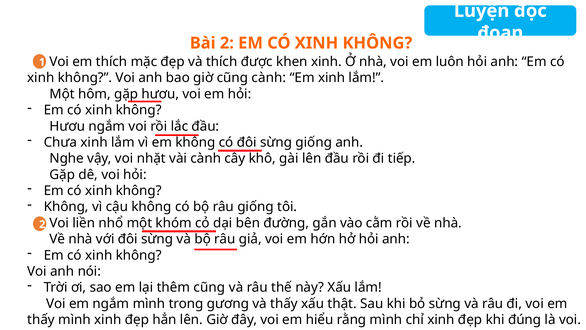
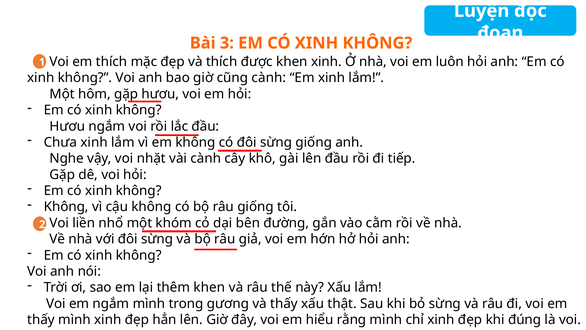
Bài 2: 2 -> 3 (227, 43)
thêm cũng: cũng -> khen (209, 287)
